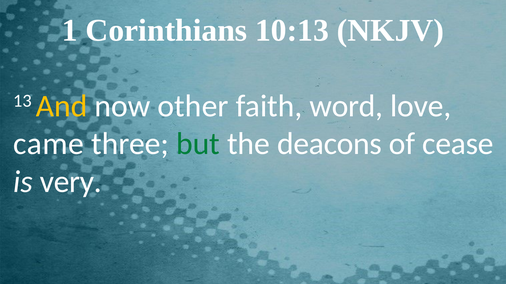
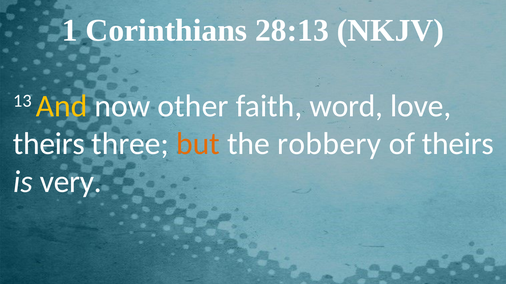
10:13: 10:13 -> 28:13 (292, 30)
came: came -> theirs (49, 144)
but colour: green -> orange (198, 144)
deacons: deacons -> robbery (329, 144)
of cease: cease -> theirs (458, 144)
